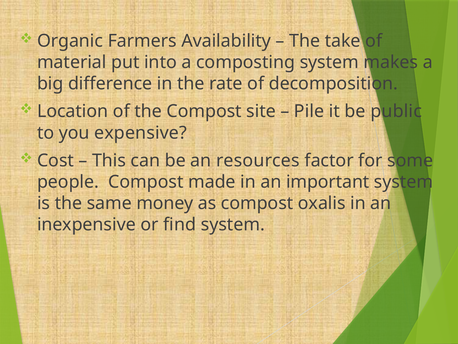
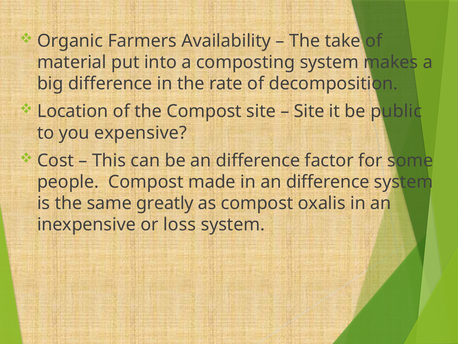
Pile: Pile -> Site (309, 111)
be an resources: resources -> difference (258, 160)
in an important: important -> difference (328, 182)
money: money -> greatly (165, 203)
find: find -> loss (180, 224)
